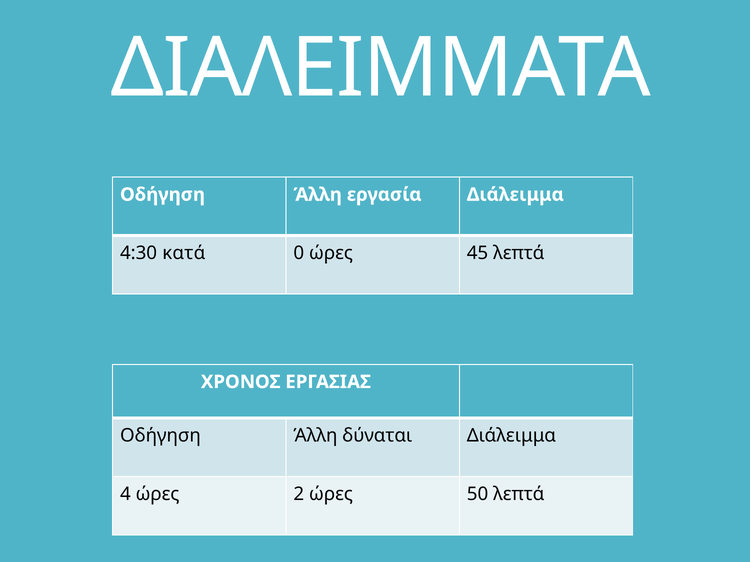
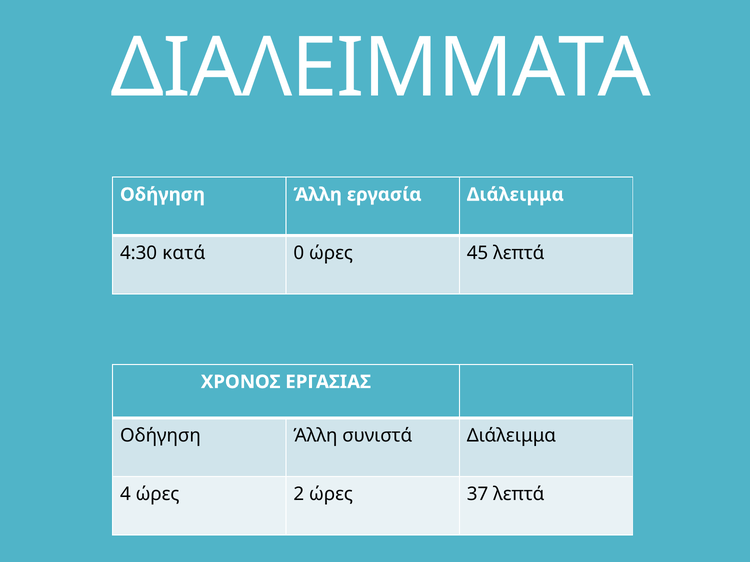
δύναται: δύναται -> συνιστά (377, 436)
50: 50 -> 37 (478, 495)
